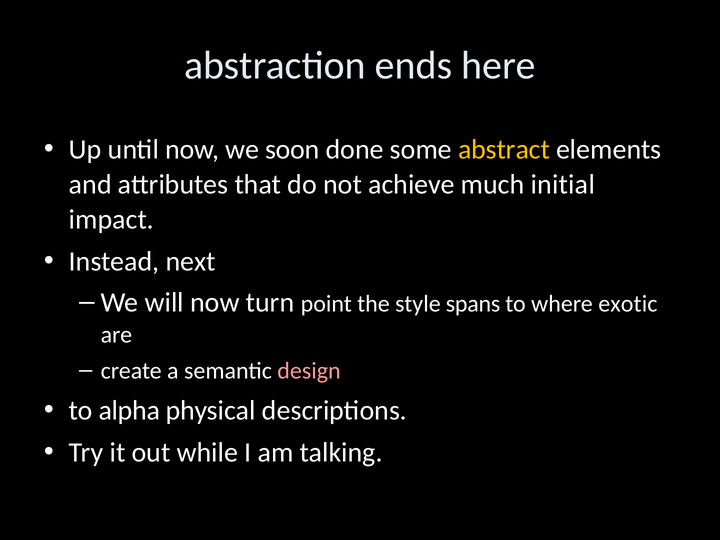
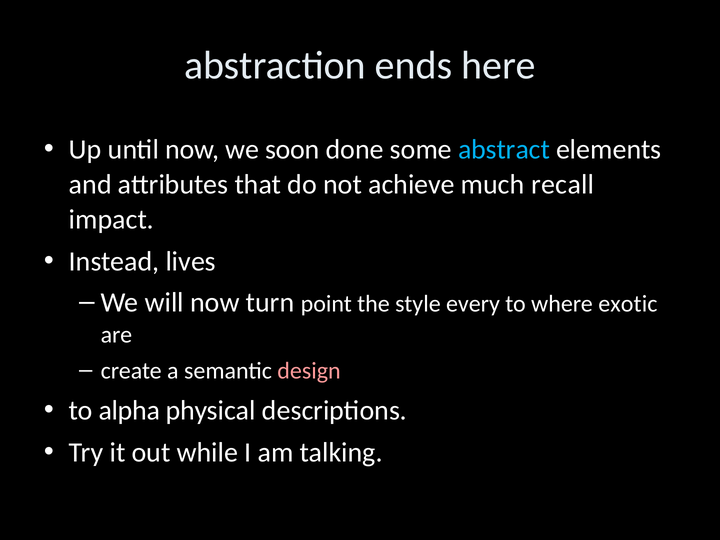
abstract colour: yellow -> light blue (504, 150)
initial: initial -> recall (563, 185)
next: next -> lives (191, 262)
spans: spans -> every (473, 304)
